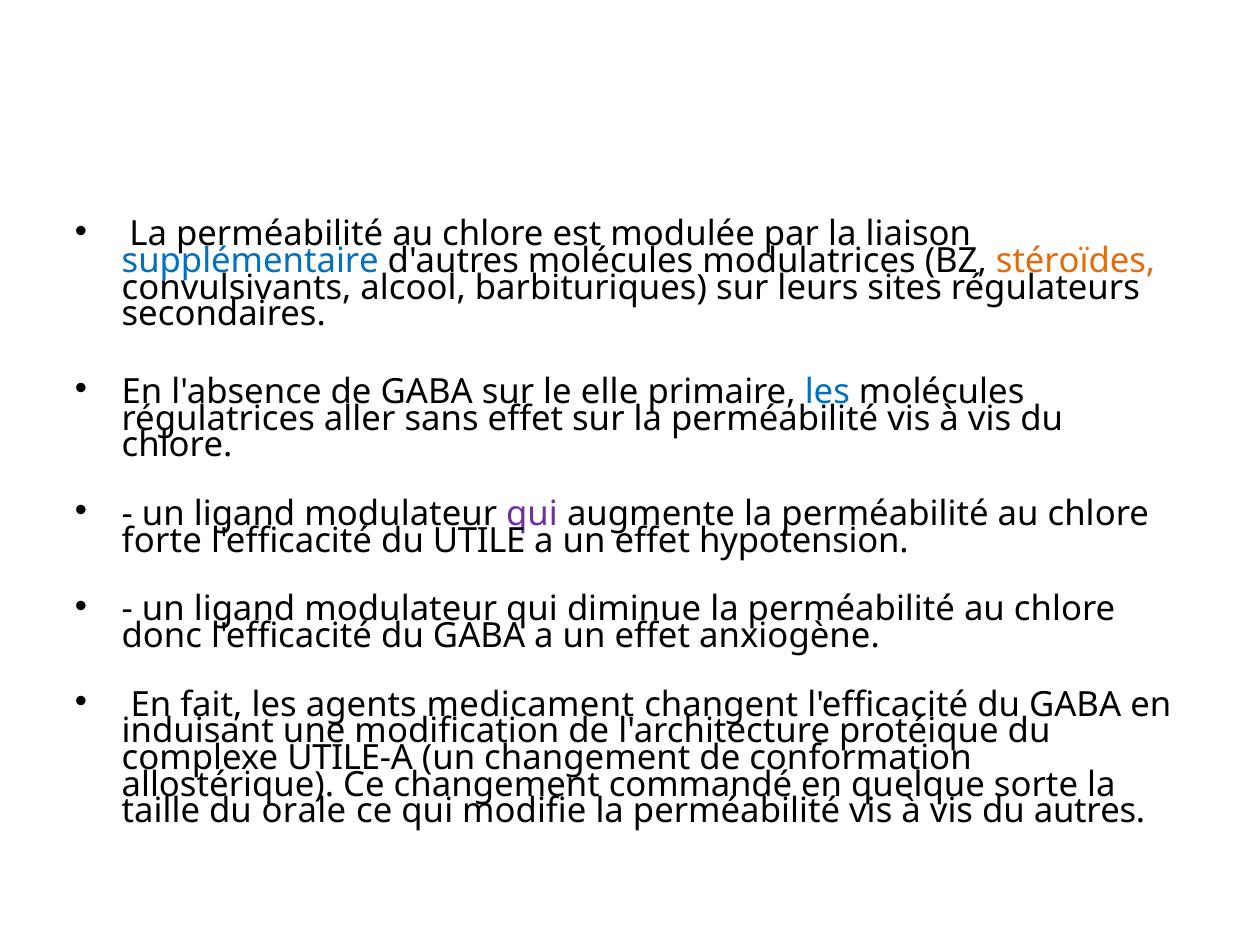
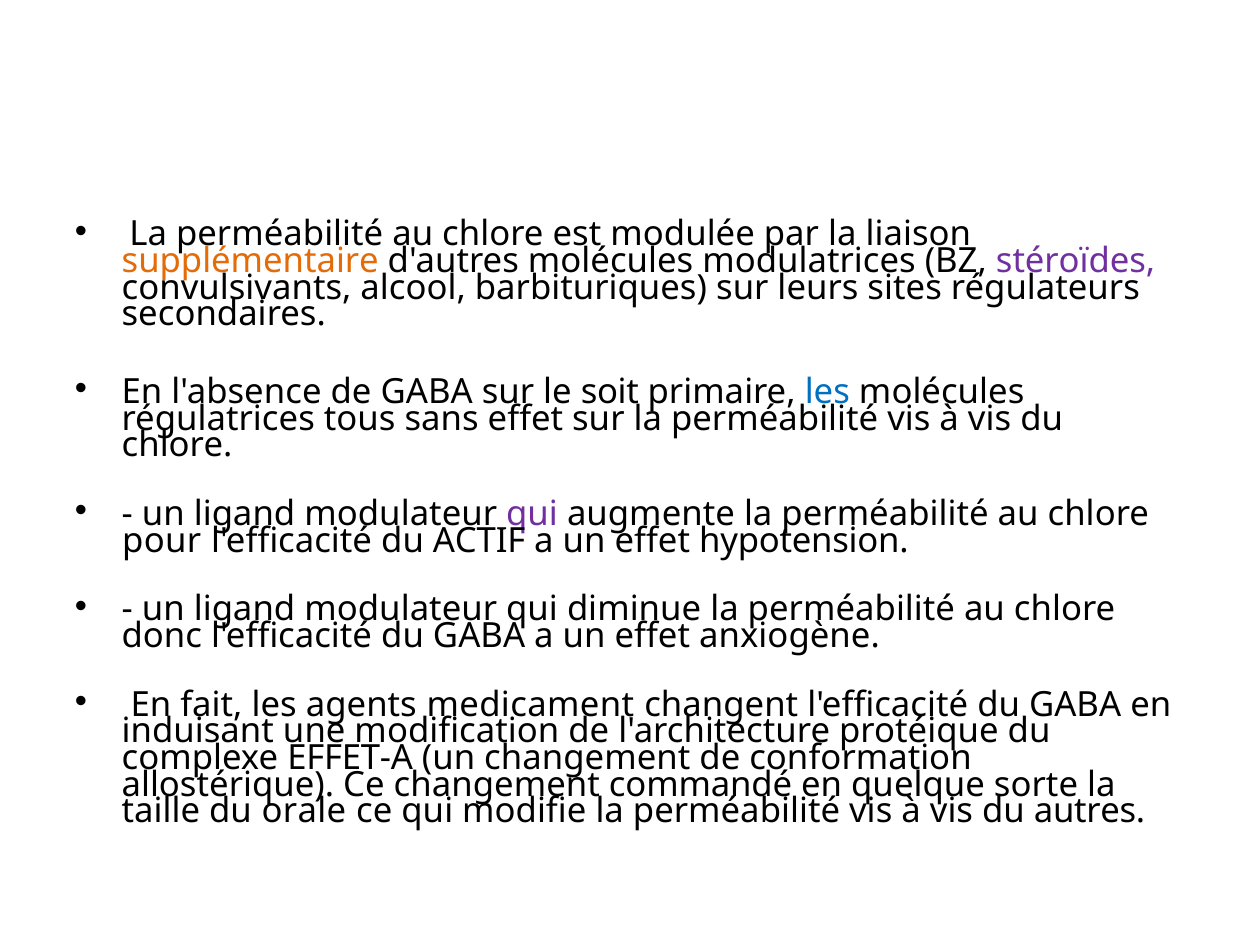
supplémentaire colour: blue -> orange (250, 261)
stéroïdes colour: orange -> purple (1076, 261)
elle: elle -> soit (610, 392)
aller: aller -> tous (360, 419)
forte: forte -> pour (162, 541)
UTILE: UTILE -> ACTIF (479, 541)
UTILE-A: UTILE-A -> EFFET-A (350, 758)
